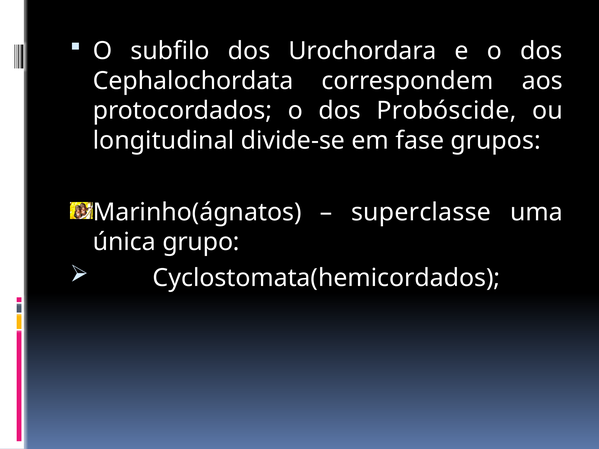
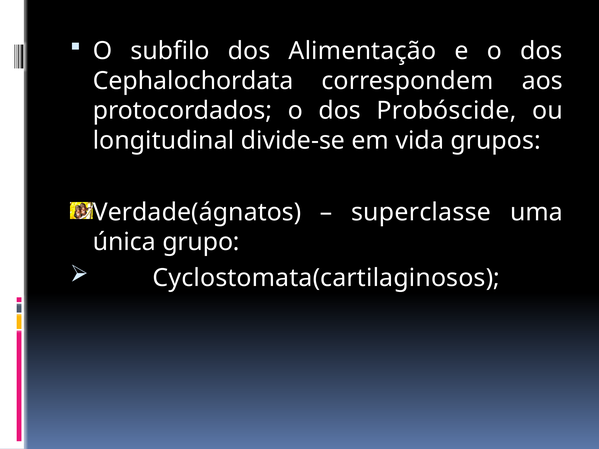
Urochordara: Urochordara -> Alimentação (362, 51)
fase: fase -> vida (420, 141)
Marinho(ágnatos: Marinho(ágnatos -> Verdade(ágnatos (197, 212)
Cyclostomata(hemicordados: Cyclostomata(hemicordados -> Cyclostomata(cartilaginosos (326, 278)
